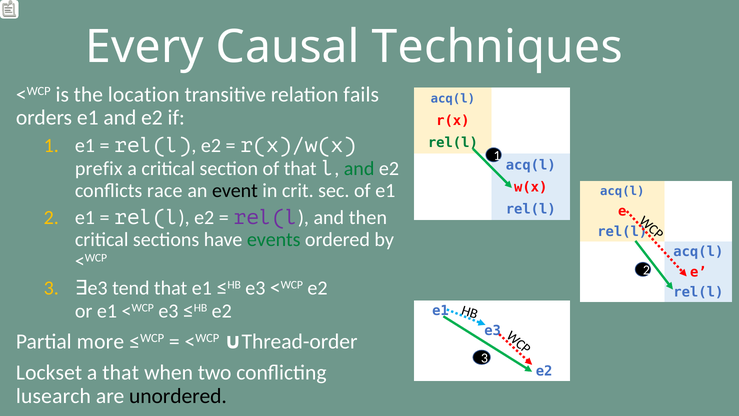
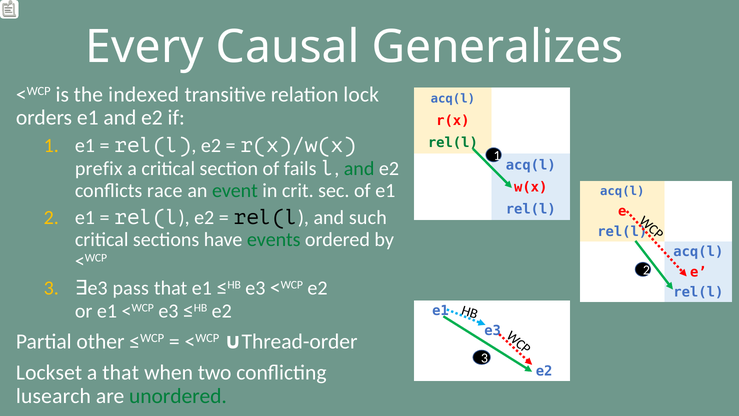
Techniques: Techniques -> Generalizes (497, 47)
location: location -> indexed (144, 94)
fails: fails -> lock (361, 94)
of that: that -> fails (300, 169)
event colour: black -> green (235, 191)
rel(l colour: purple -> black (266, 217)
then: then -> such (368, 217)
tend: tend -> pass (131, 288)
more: more -> other (101, 341)
unordered colour: black -> green (178, 396)
